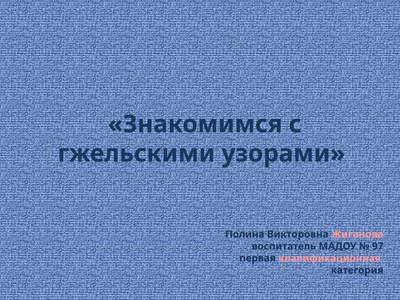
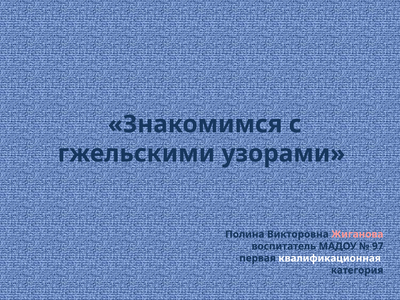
квалификационная colour: pink -> white (330, 258)
